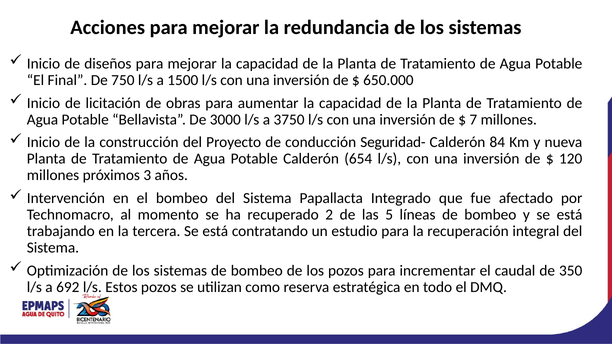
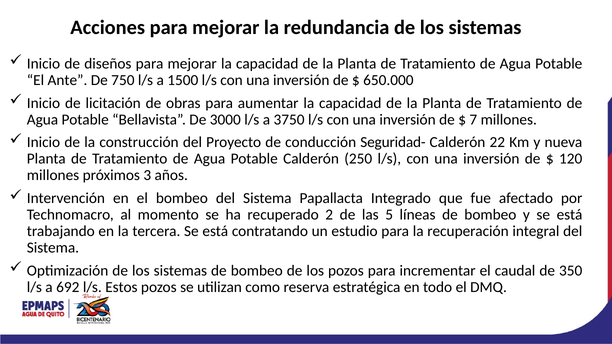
Final: Final -> Ante (67, 80)
84: 84 -> 22 (497, 143)
654: 654 -> 250 (358, 159)
